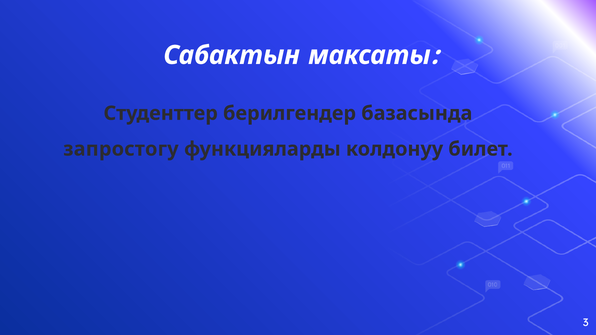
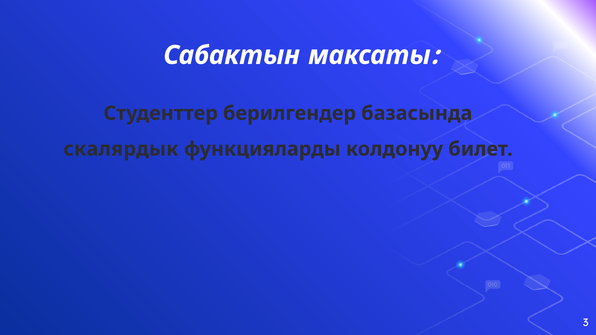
запростогу: запростогу -> скалярдык (121, 149)
